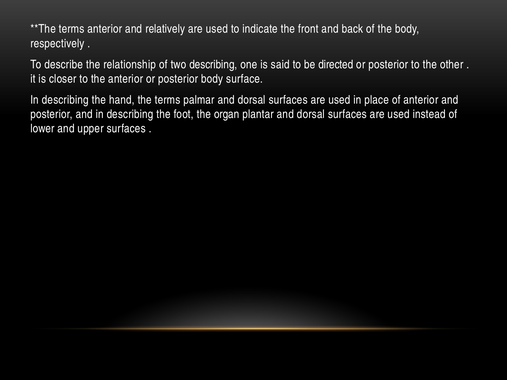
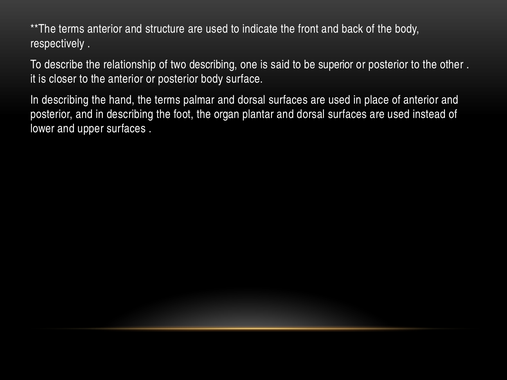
relatively: relatively -> structure (165, 29)
directed: directed -> superior (336, 64)
